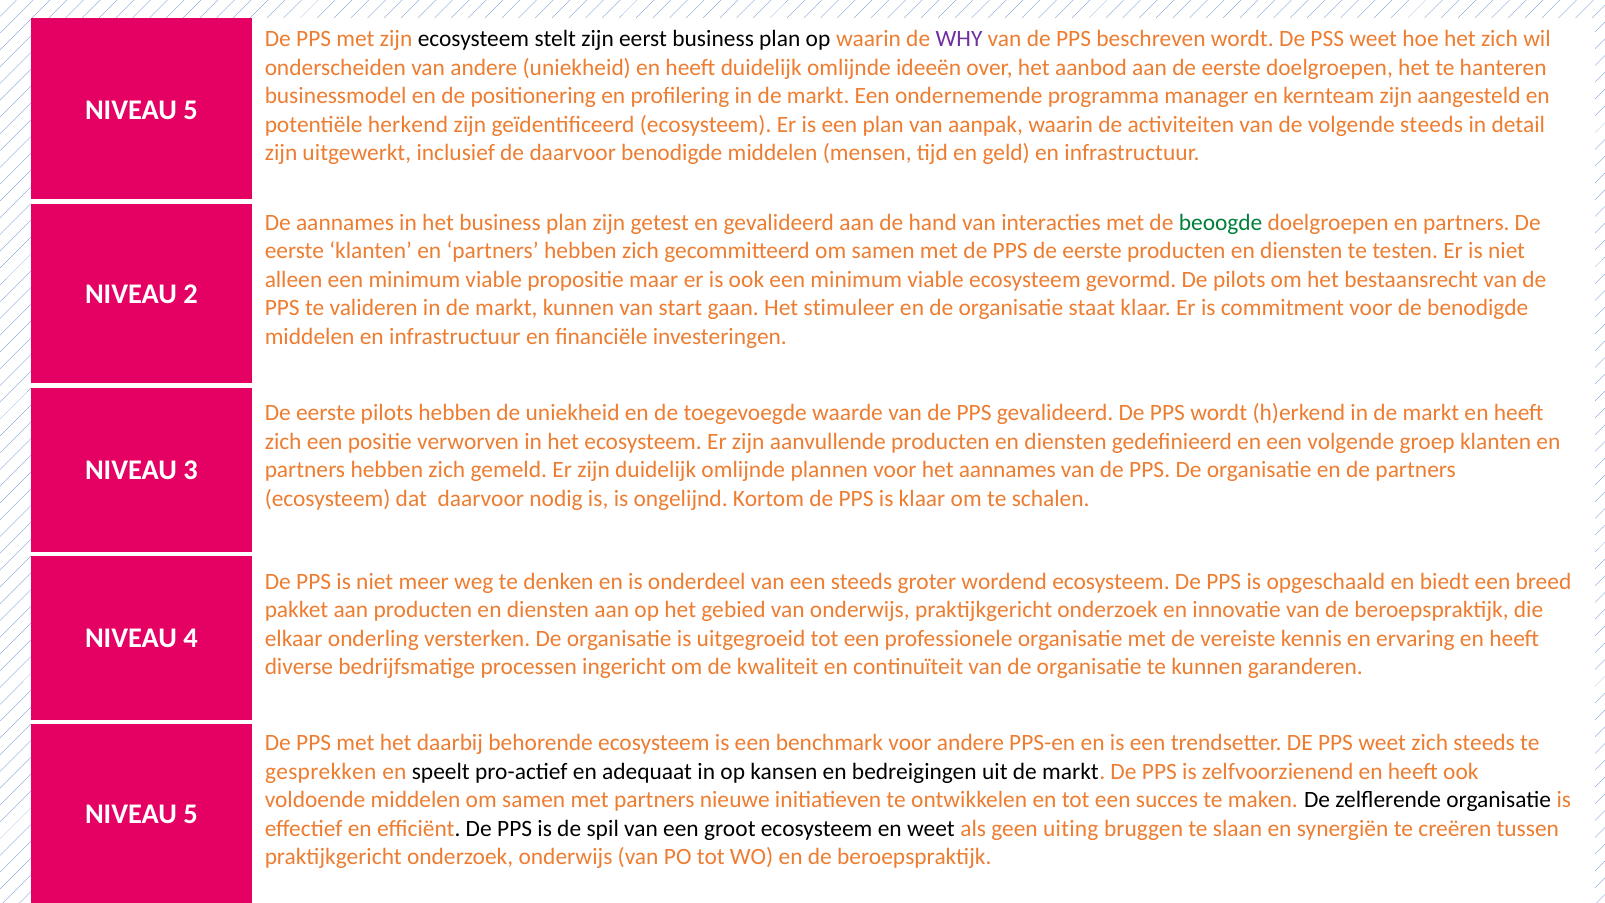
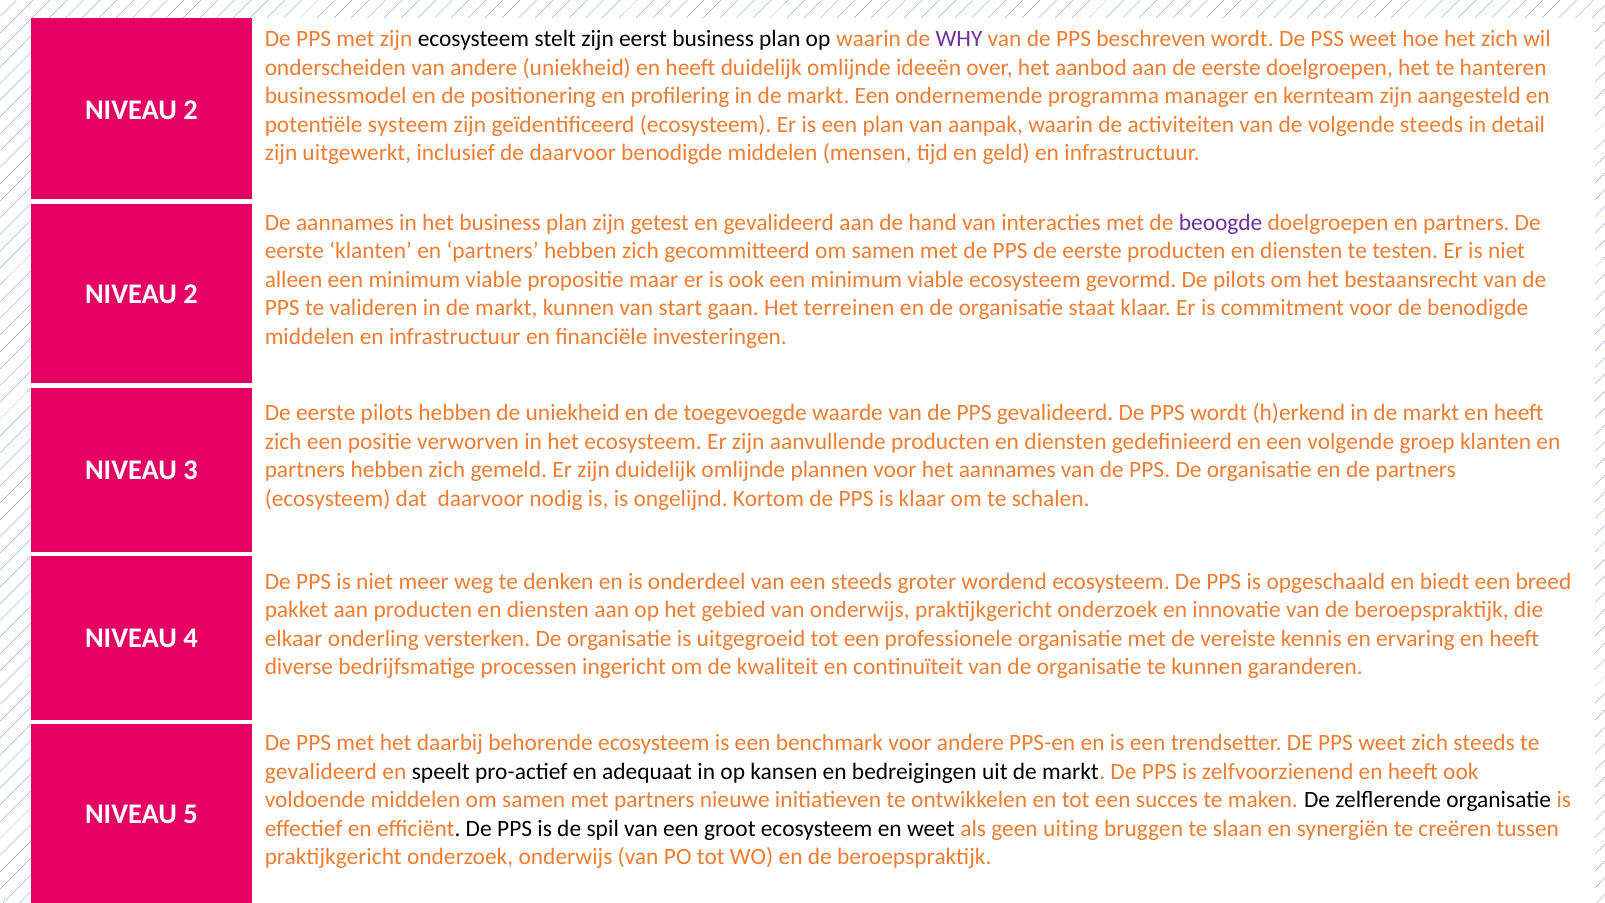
5: 5 -> 2 (191, 110)
herkend: herkend -> systeem (408, 124)
beoogde colour: green -> purple (1221, 223)
stimuleer: stimuleer -> terreinen (849, 308)
gesprekken: gesprekken -> gevalideerd (321, 771)
